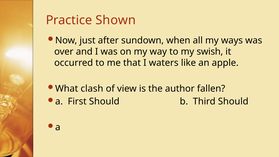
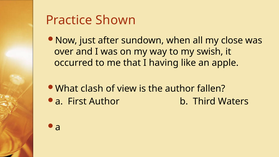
ways: ways -> close (232, 40)
waters: waters -> having (164, 63)
First Should: Should -> Author (104, 101)
Third Should: Should -> Waters (233, 101)
